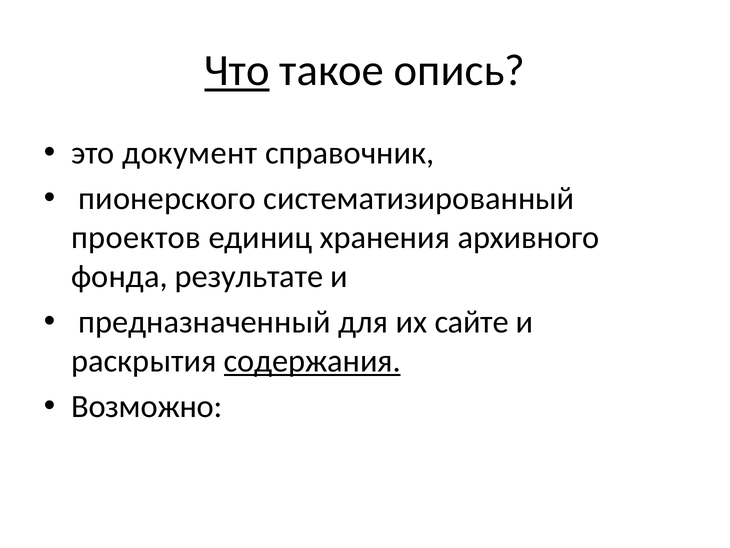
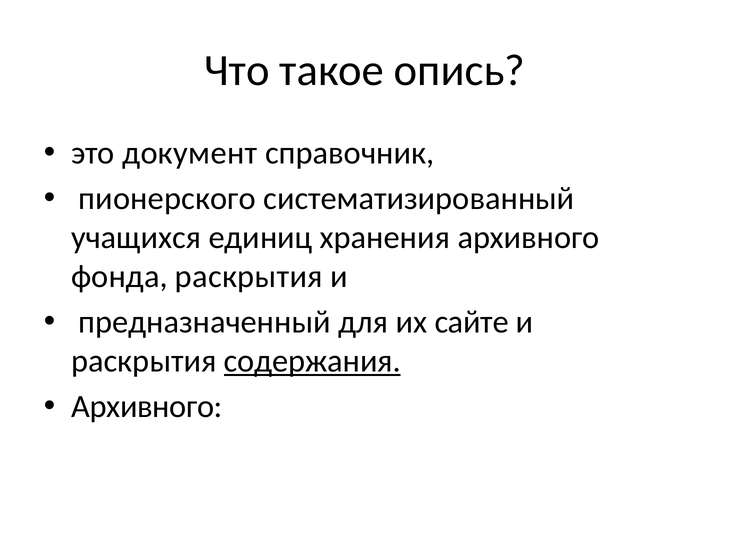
Что underline: present -> none (237, 71)
проектов: проектов -> учащихся (136, 238)
фонда результате: результате -> раскрытия (249, 276)
Возможно: Возможно -> Архивного (147, 406)
